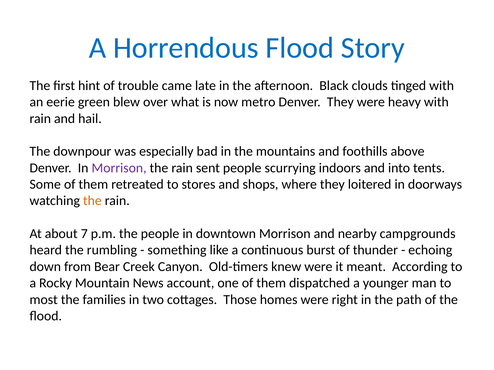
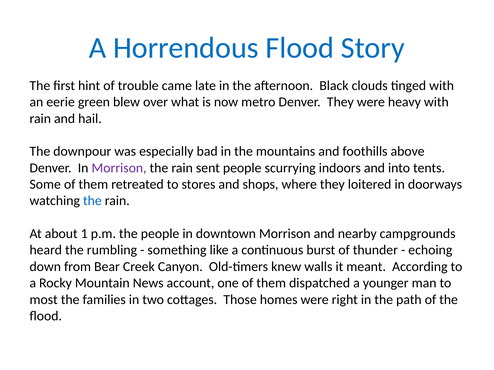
the colour: orange -> blue (92, 201)
7: 7 -> 1 (84, 234)
knew were: were -> walls (318, 267)
